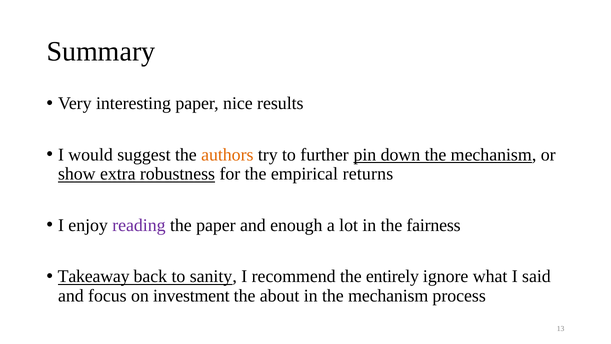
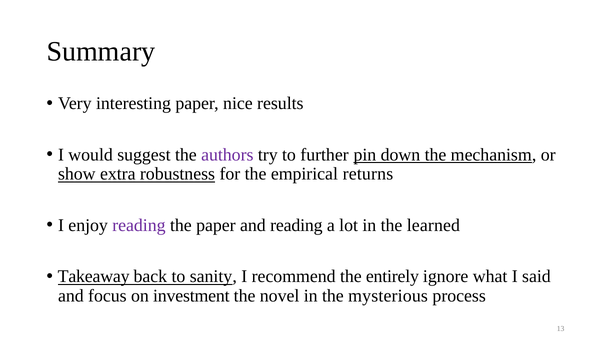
authors colour: orange -> purple (227, 155)
and enough: enough -> reading (296, 225)
fairness: fairness -> learned (433, 225)
about: about -> novel (280, 296)
in the mechanism: mechanism -> mysterious (388, 296)
